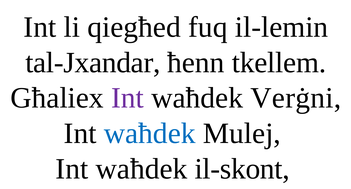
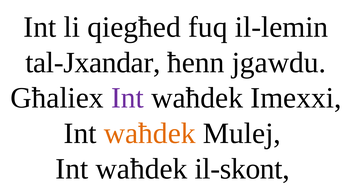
tkellem: tkellem -> jgawdu (279, 63)
Verġni: Verġni -> Imexxi (296, 98)
waħdek colour: blue -> orange (150, 133)
